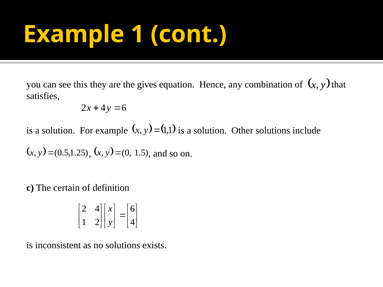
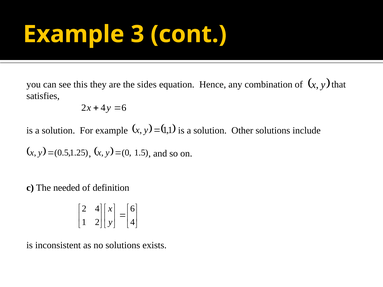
Example 1: 1 -> 3 (137, 34)
gives: gives -> sides (147, 85)
certain: certain -> needed (67, 188)
